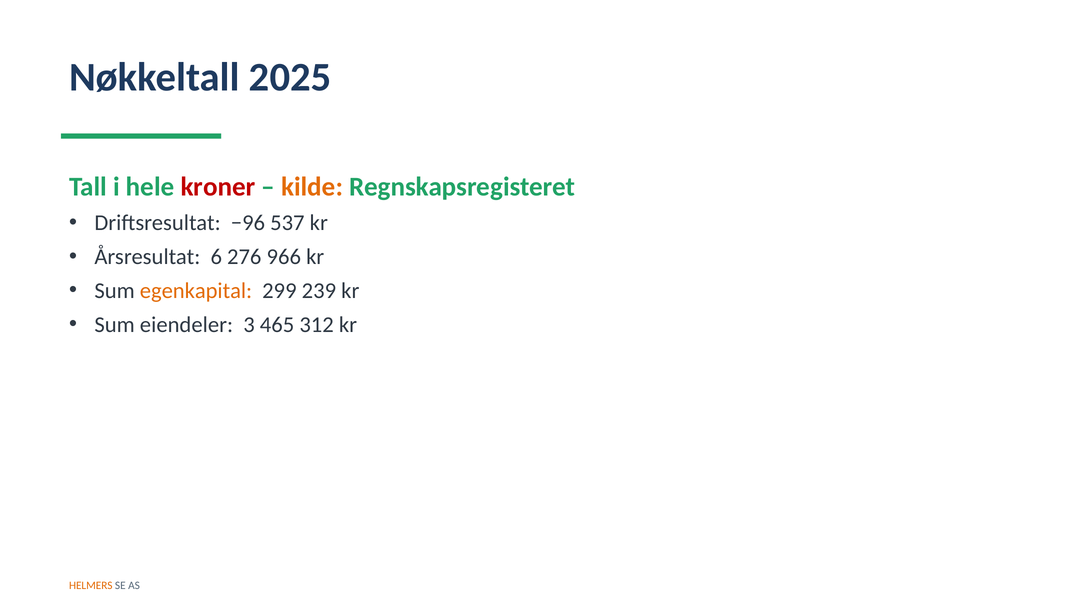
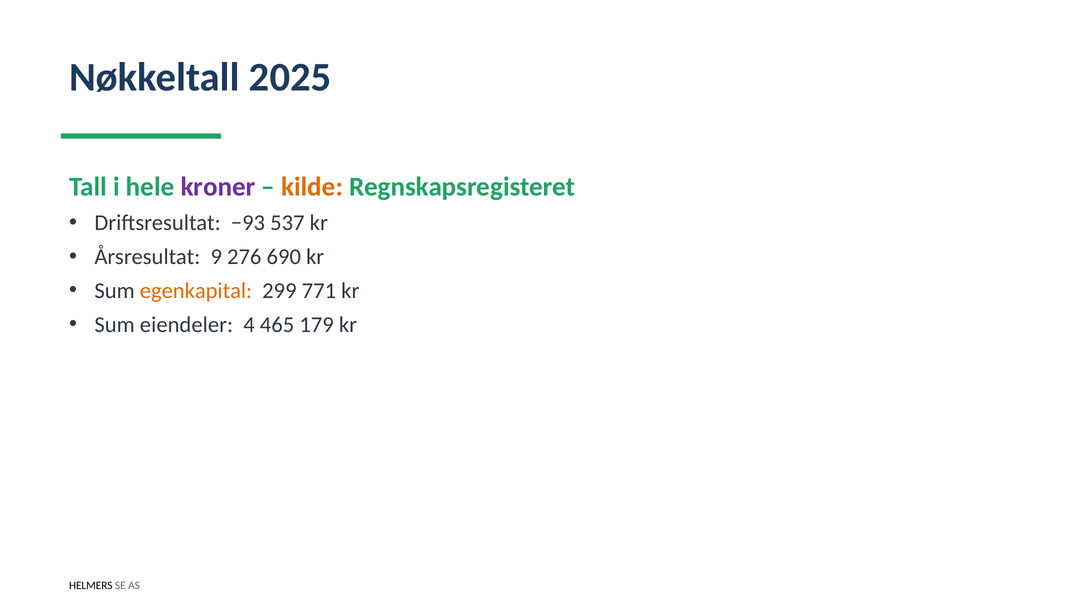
kroner colour: red -> purple (218, 187)
−96: −96 -> −93 (248, 223)
6: 6 -> 9 (216, 257)
966: 966 -> 690 (284, 257)
239: 239 -> 771 (319, 291)
3: 3 -> 4 (249, 325)
312: 312 -> 179 (317, 325)
HELMERS colour: orange -> black (91, 586)
